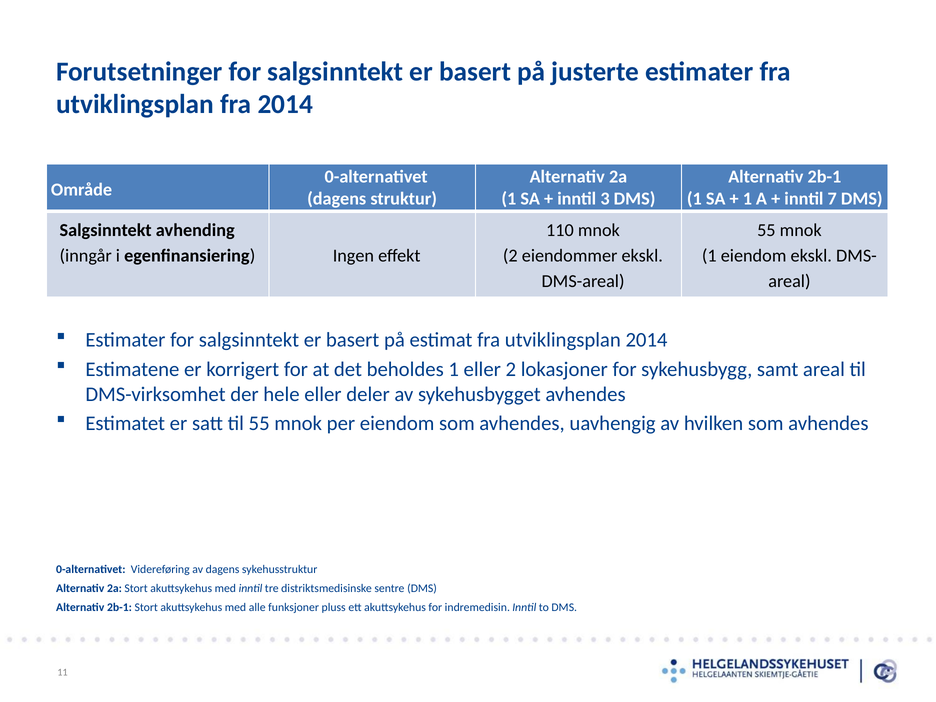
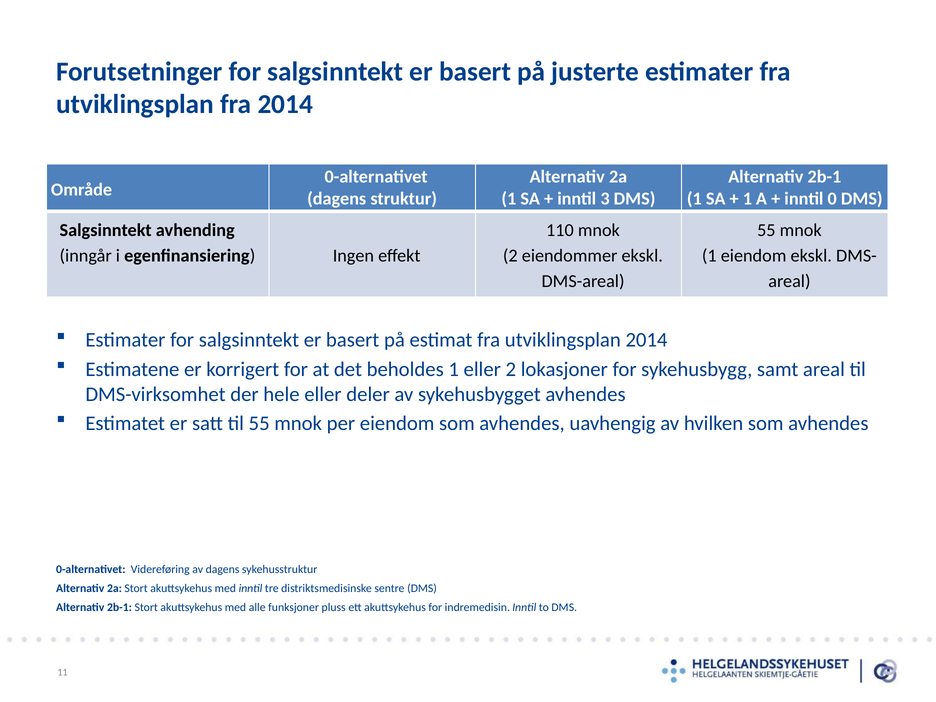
7: 7 -> 0 (832, 199)
